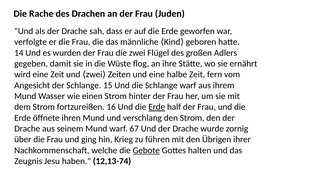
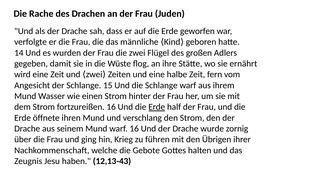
warf 67: 67 -> 16 (134, 129)
Gebote underline: present -> none (146, 151)
12,13-74: 12,13-74 -> 12,13-43 (112, 162)
